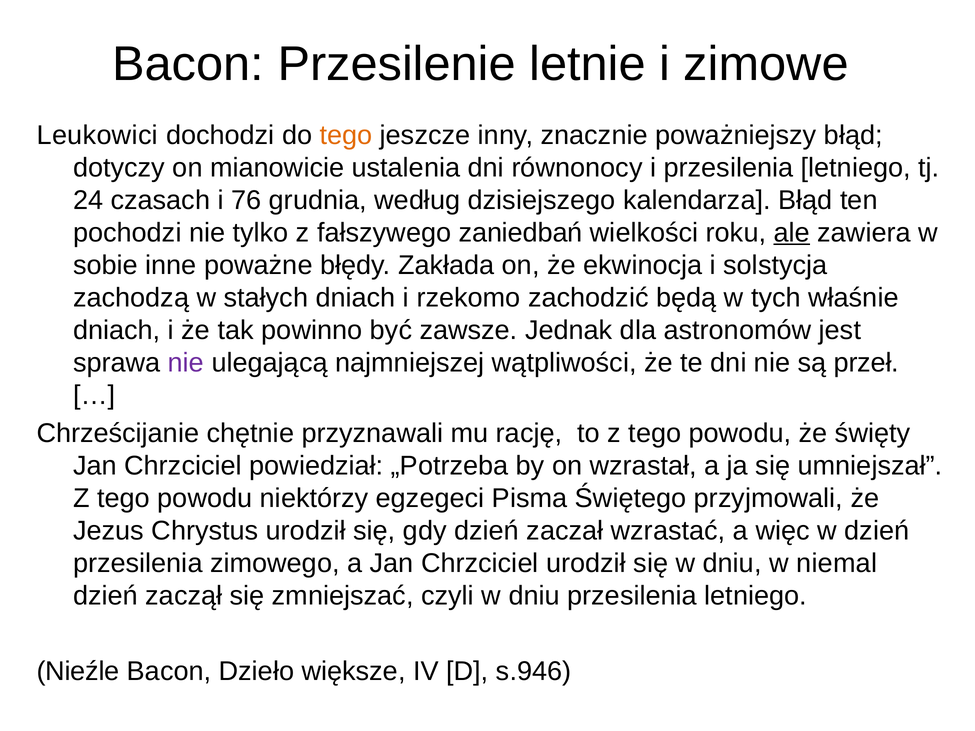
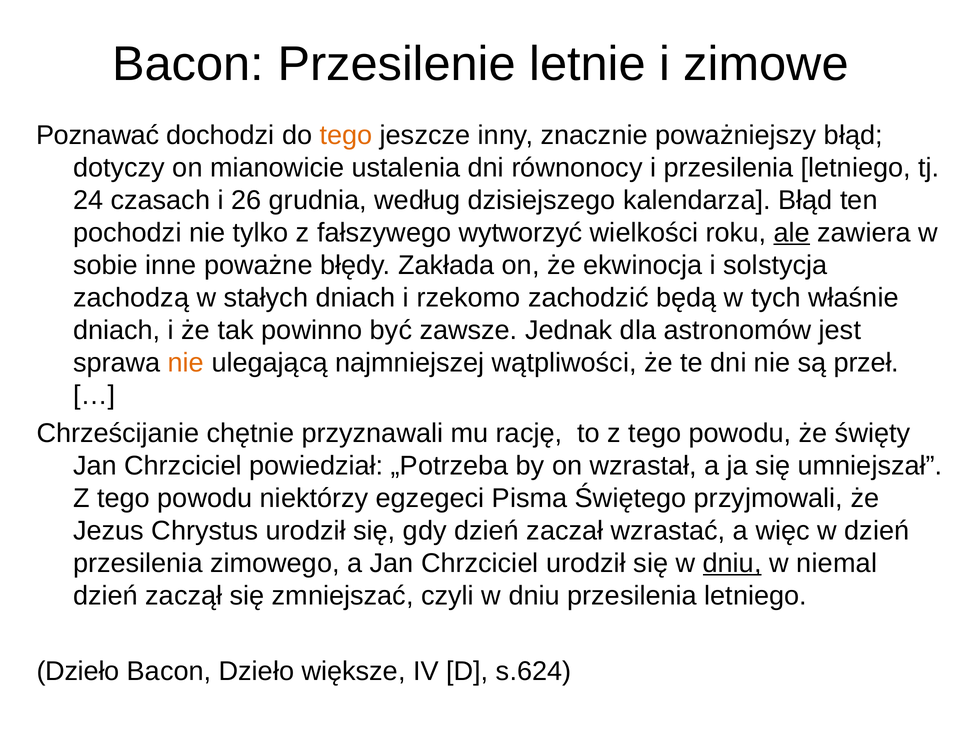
Leukowici: Leukowici -> Poznawać (98, 135)
76: 76 -> 26 (246, 200)
zaniedbań: zaniedbań -> wytworzyć (521, 233)
nie colour: purple -> orange (186, 363)
dniu underline: none -> present (732, 563)
Nieźle: Nieźle -> Dzieło (78, 672)
s.946: s.946 -> s.624 (534, 672)
